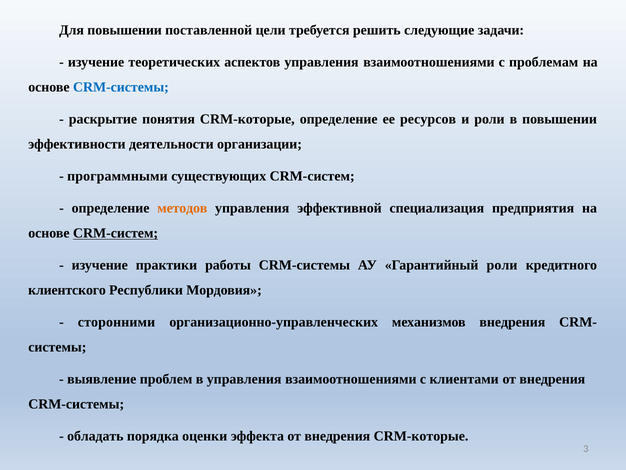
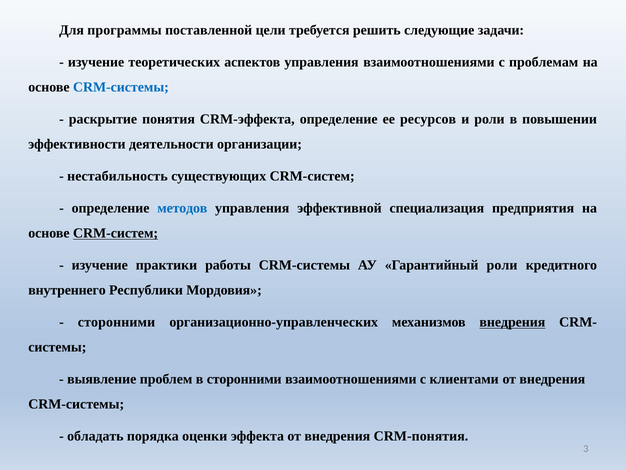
Для повышении: повышении -> программы (125, 30)
понятия CRM-которые: CRM-которые -> CRM-эффекта (247, 119)
программными: программными -> нестабильность (117, 176)
методов colour: orange -> blue (182, 208)
клиентского: клиентского -> внутреннего (67, 290)
внедрения underline: none -> present (512, 322)
в управления: управления -> сторонними (244, 379)
внедрения CRM-которые: CRM-которые -> CRM-понятия (421, 436)
